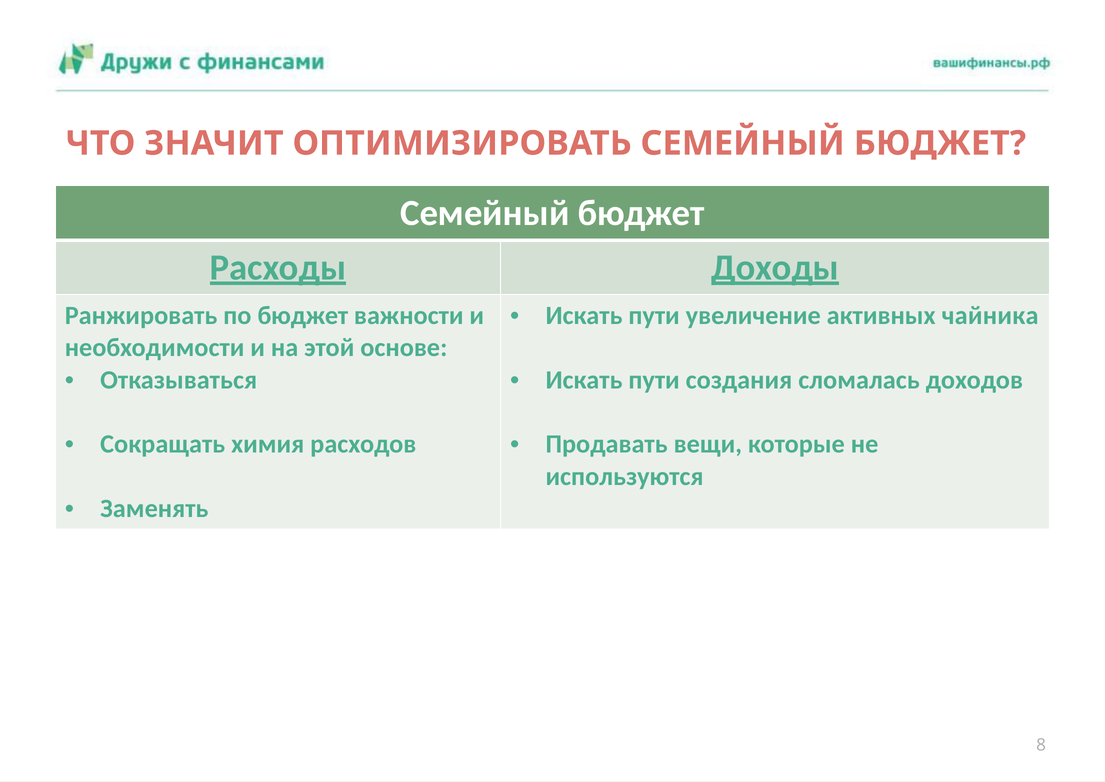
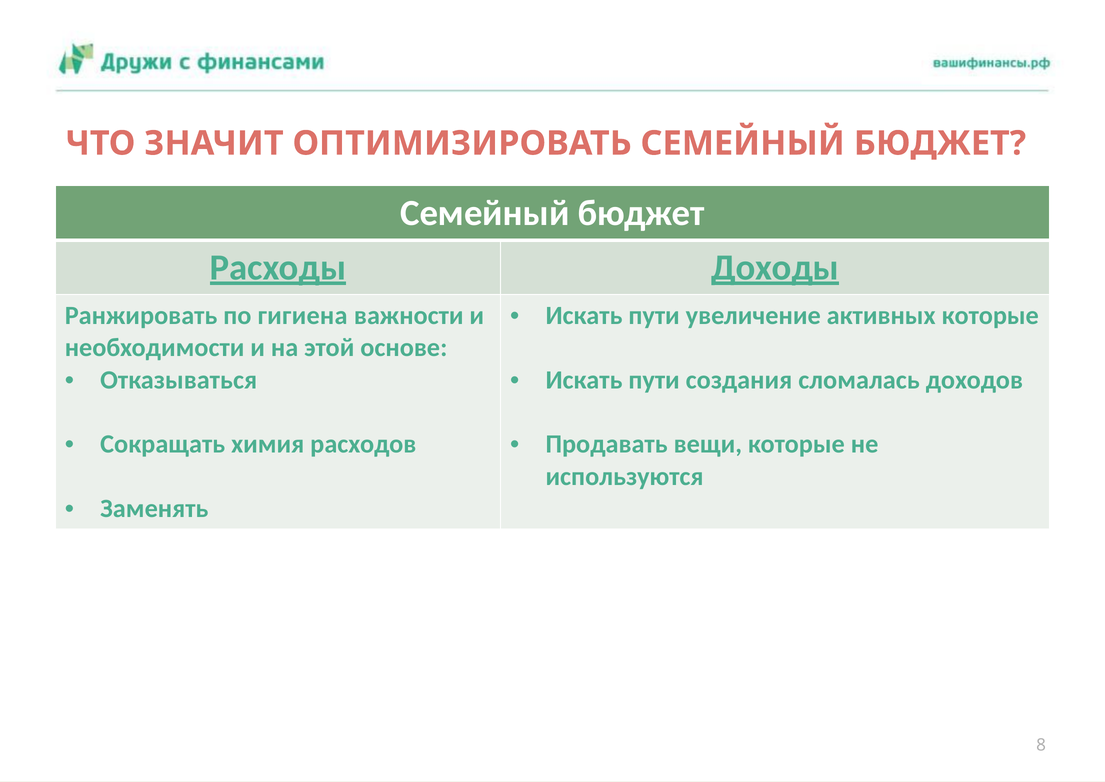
активных чайника: чайника -> которые (990, 316)
по бюджет: бюджет -> гигиена (303, 316)
